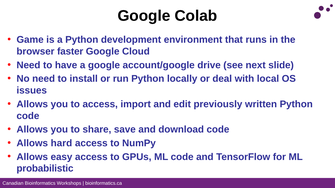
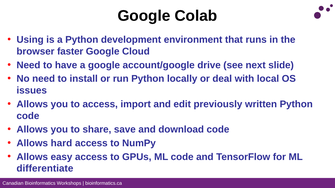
Game: Game -> Using (30, 40)
probabilistic: probabilistic -> differentiate (45, 169)
